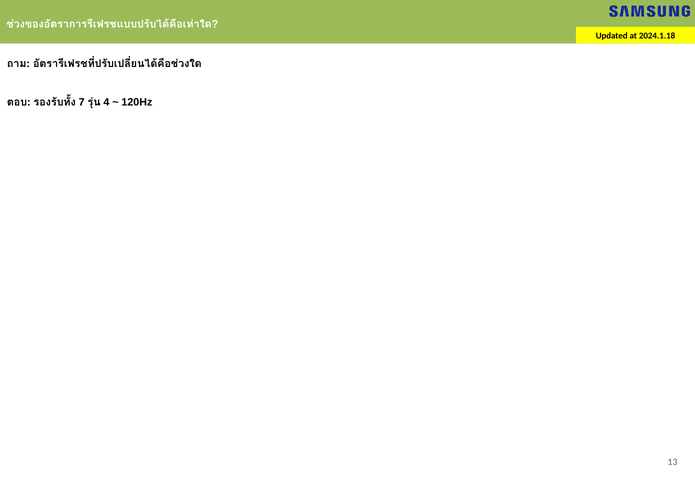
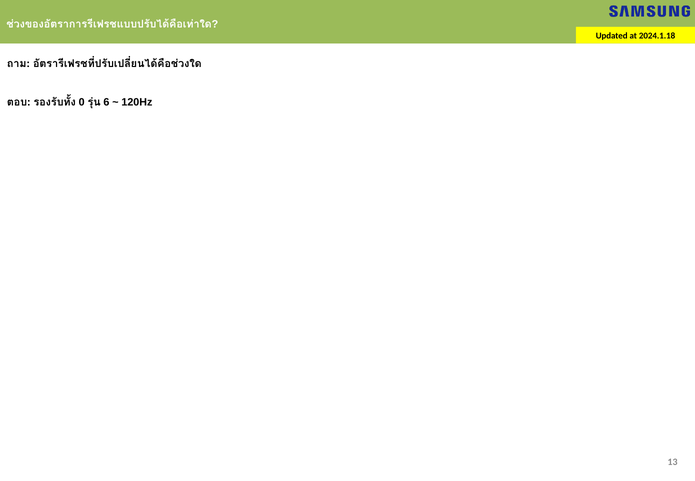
7: 7 -> 0 (82, 102)
4: 4 -> 6 (106, 102)
